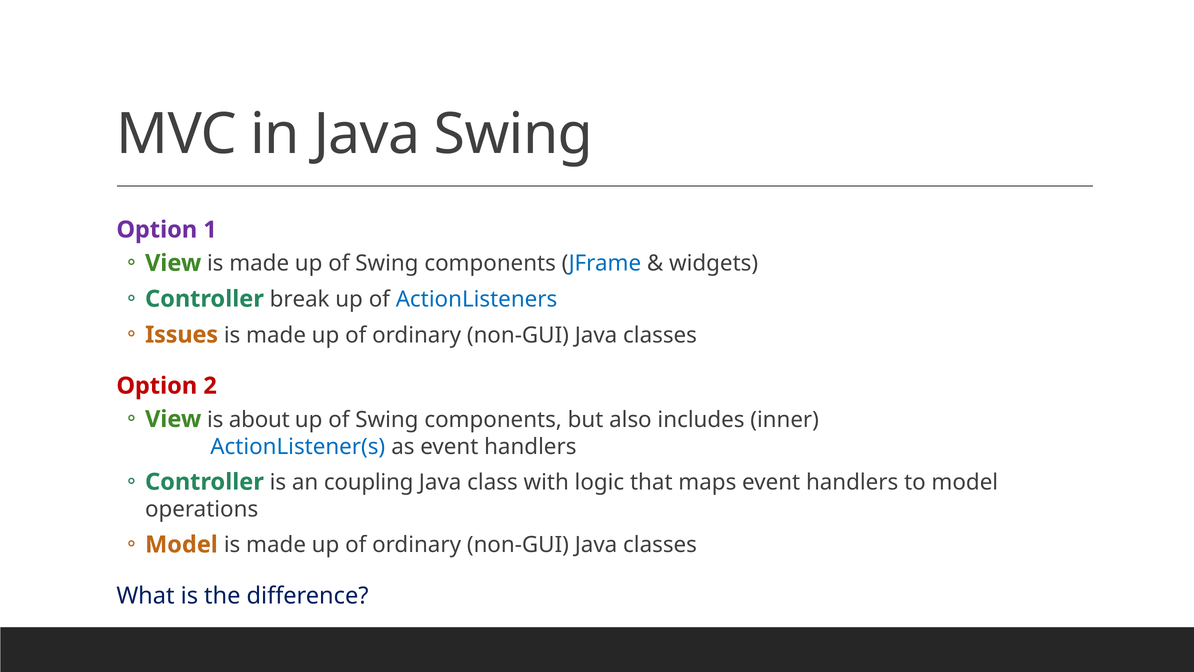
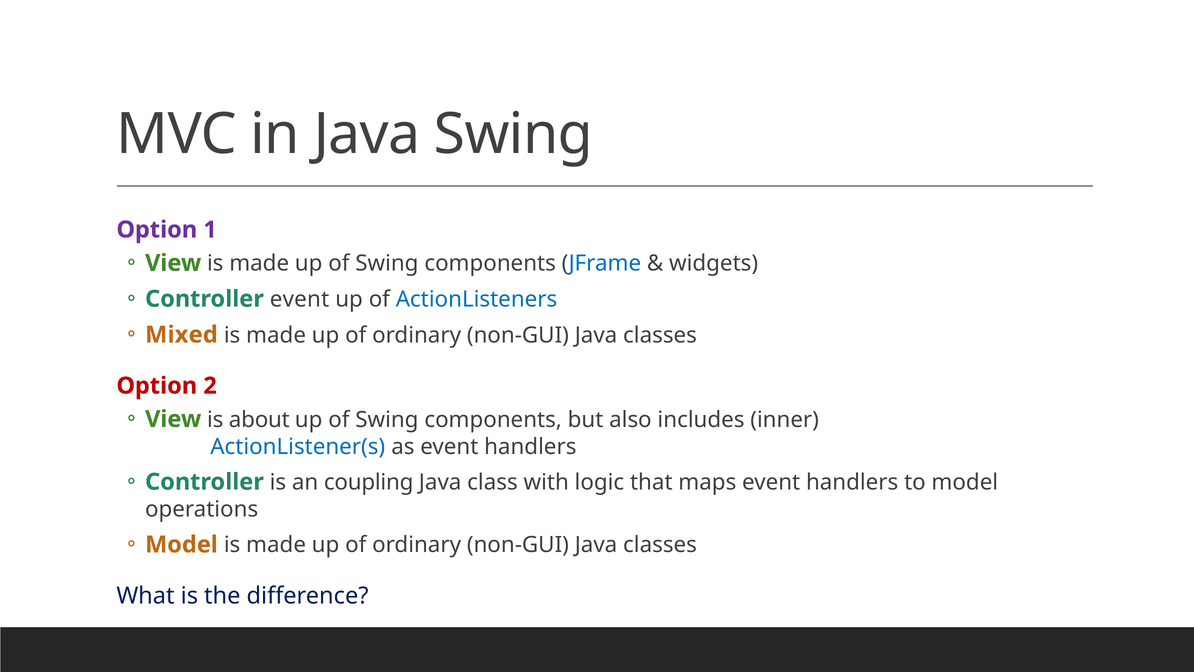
Controller break: break -> event (299, 299)
Issues: Issues -> Mixed (181, 335)
